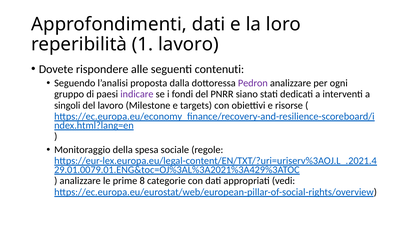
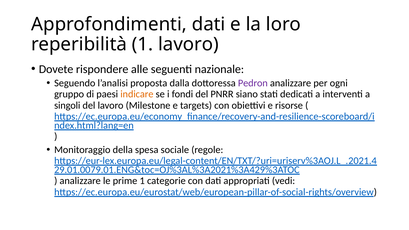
contenuti: contenuti -> nazionale (219, 69)
indicare colour: purple -> orange (137, 94)
prime 8: 8 -> 1 (142, 181)
